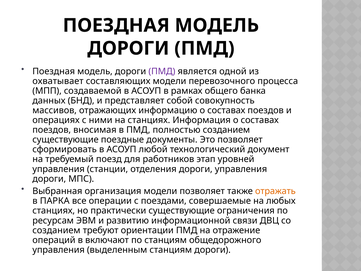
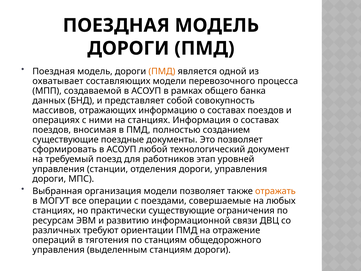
ПМД colour: purple -> orange (162, 71)
ПАРКА: ПАРКА -> МОГУТ (55, 201)
созданием: созданием -> различных (56, 230)
включают: включают -> тяготения (107, 240)
